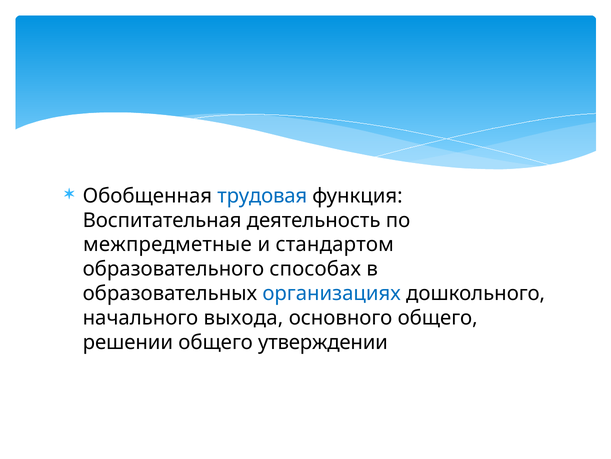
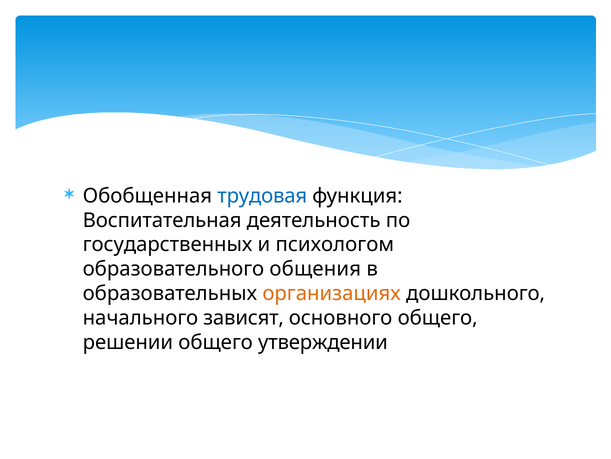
межпредметные: межпредметные -> государственных (168, 244)
стандартом: стандартом -> психологом (335, 244)
способах: способах -> общения (315, 269)
организациях colour: blue -> orange (332, 293)
выхода: выхода -> зависят (244, 318)
